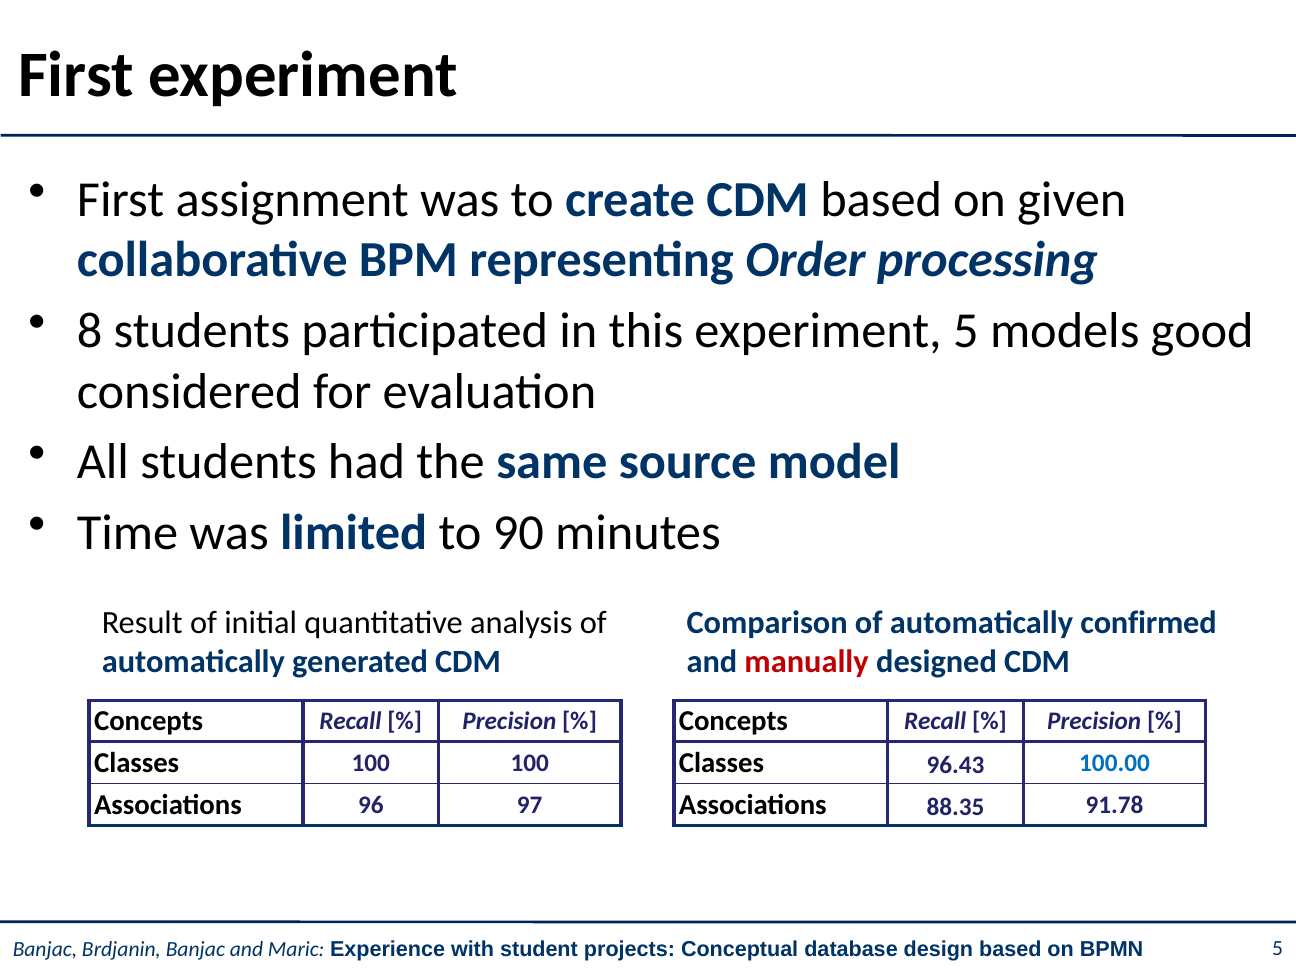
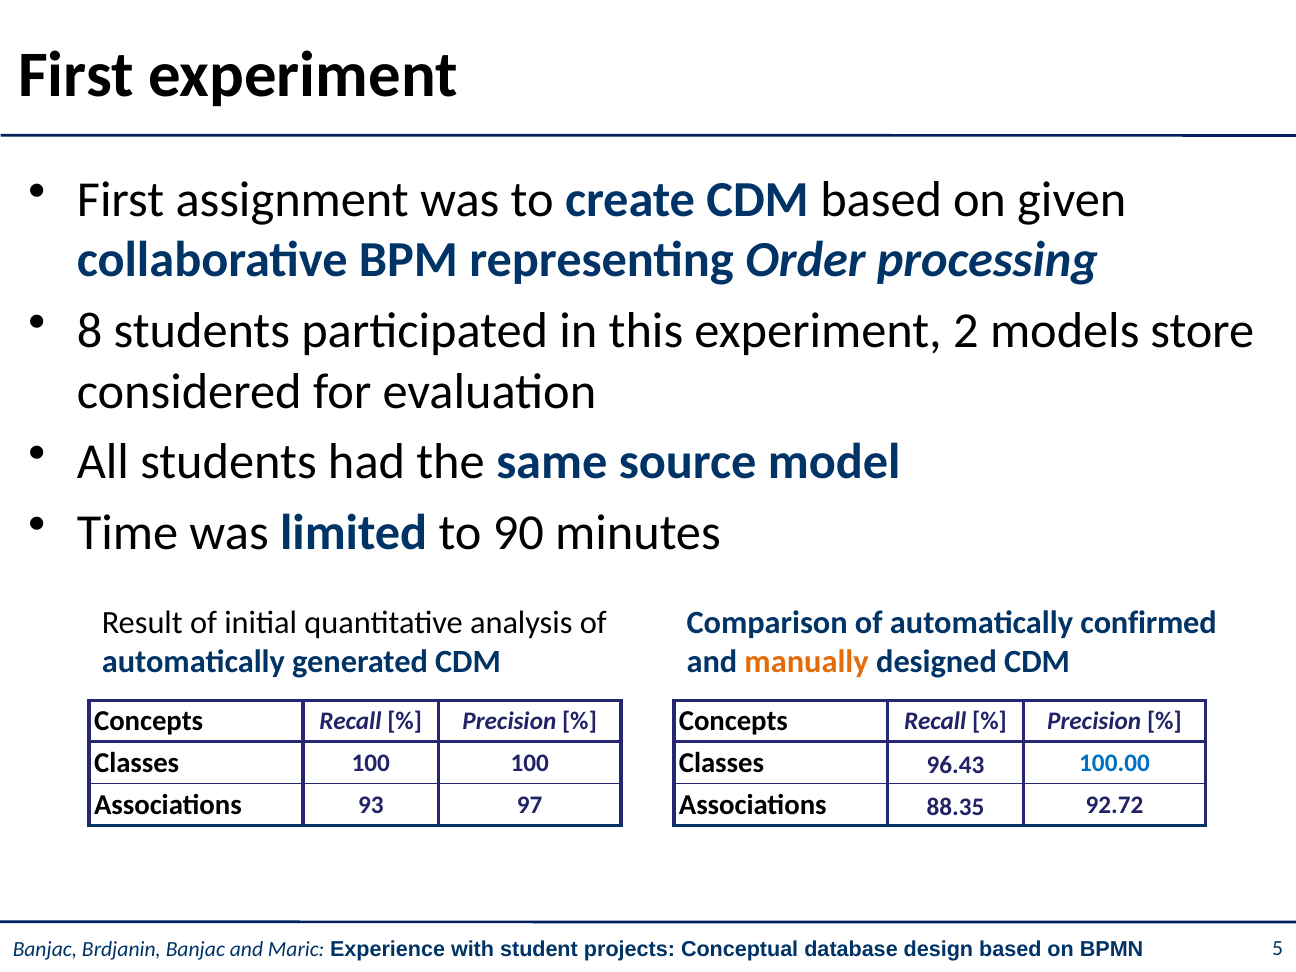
experiment 5: 5 -> 2 (966, 331)
good: good -> store (1202, 331)
manually colour: red -> orange (807, 662)
96: 96 -> 93 (371, 805)
91.78: 91.78 -> 92.72 (1114, 805)
